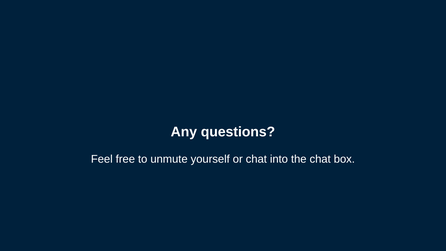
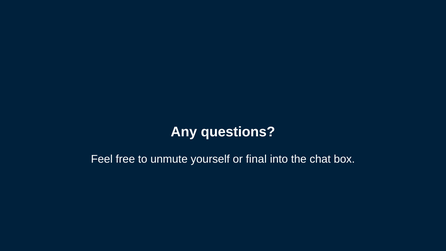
or chat: chat -> final (256, 159)
